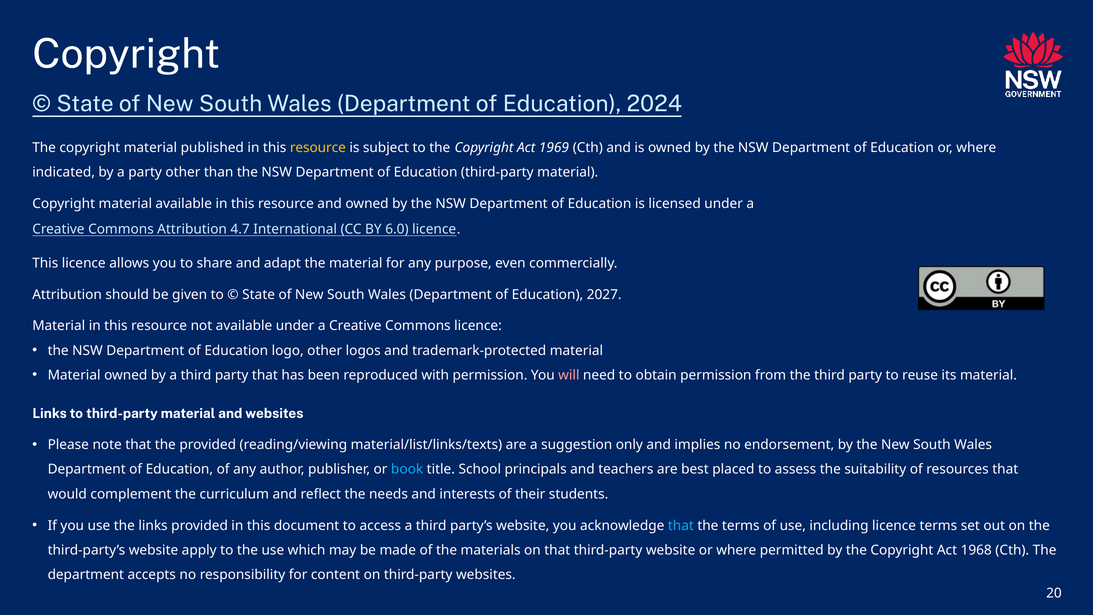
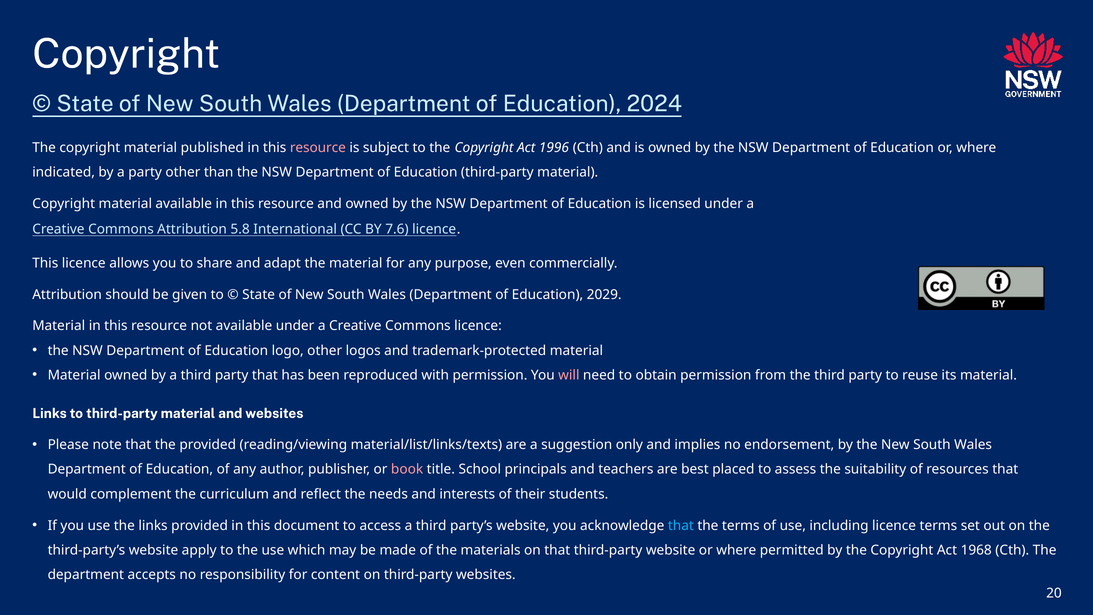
resource colour: yellow -> pink (318, 148)
1969: 1969 -> 1996 (554, 148)
4.7: 4.7 -> 5.8 (240, 229)
6.0: 6.0 -> 7.6 (397, 229)
2027: 2027 -> 2029 (604, 294)
book colour: light blue -> pink (407, 469)
